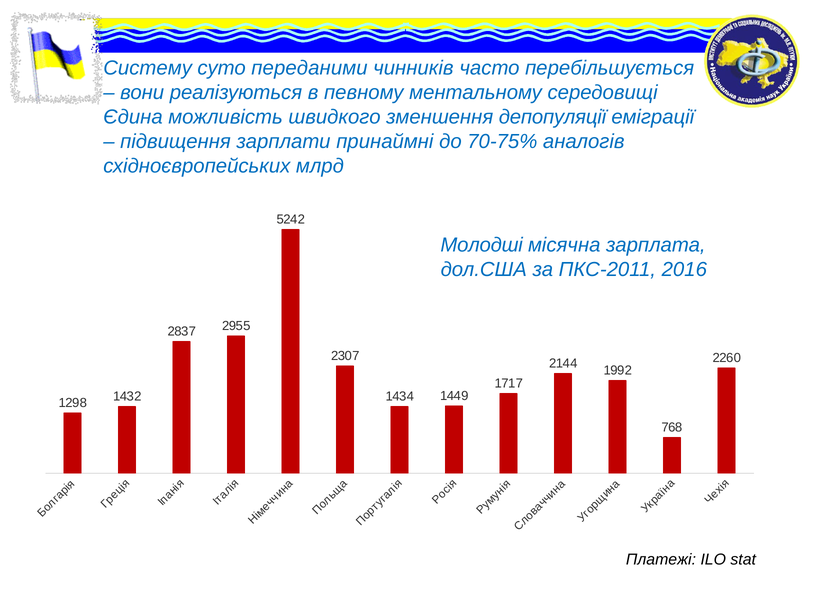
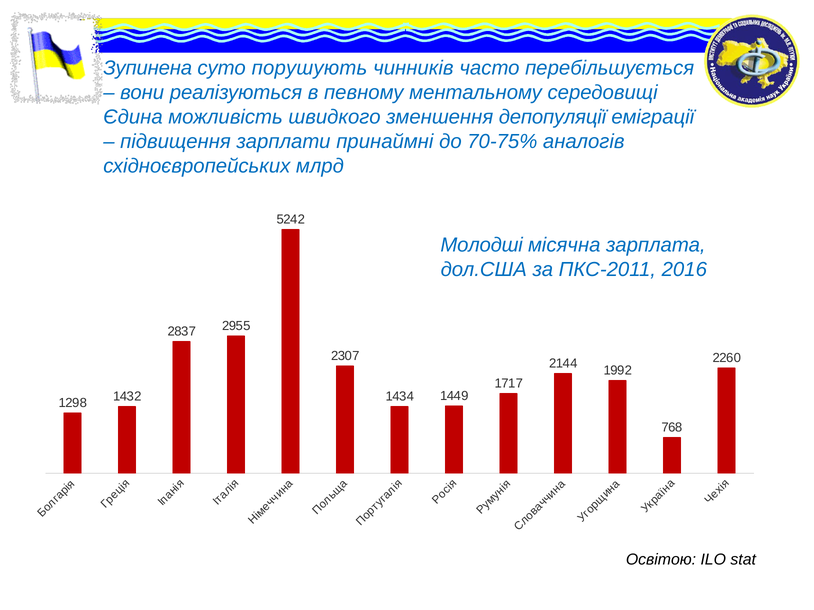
Систему: Систему -> Зупинена (148, 68)
переданими: переданими -> порушують (309, 68)
Платежі: Платежі -> Освітою (661, 560)
